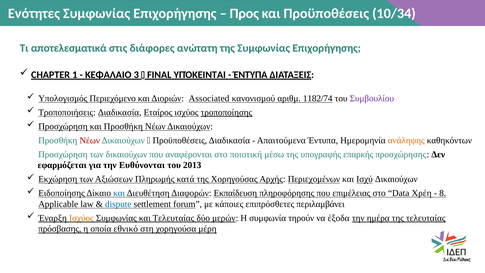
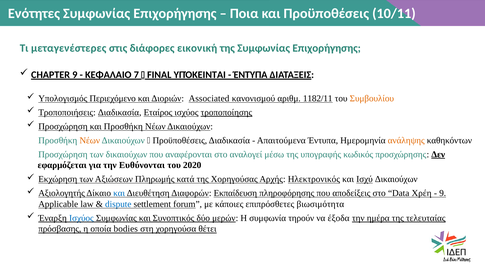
Προς: Προς -> Ποια (244, 13)
10/34: 10/34 -> 10/11 (394, 13)
αποτελεσματικά: αποτελεσματικά -> μεταγενέστερες (69, 48)
ανώτατη: ανώτατη -> εικονική (197, 48)
CHAPTER 1: 1 -> 9 (75, 75)
3: 3 -> 7 (136, 75)
1182/74: 1182/74 -> 1182/11 (318, 98)
Συμβουλίου colour: purple -> orange (372, 98)
Νέων colour: red -> orange (90, 140)
ποιοτική: ποιοτική -> αναλογεί (246, 154)
επαρκής: επαρκής -> κωδικός (358, 154)
Δεν underline: none -> present (438, 154)
2013: 2013 -> 2020 (192, 165)
Περιεχομένων: Περιεχομένων -> Ηλεκτρονικός (314, 179)
Ειδοποίησης: Ειδοποίησης -> Αξιολογητής (62, 193)
επιμέλειας: επιμέλειας -> αποδείξεις (351, 193)
8: 8 -> 9 (443, 193)
περιλαμβάνει: περιλαμβάνει -> βιωσιμότητα (320, 204)
Ισχύος colour: orange -> blue (81, 218)
και Τελευταίας: Τελευταίας -> Συνοπτικός (173, 218)
εθνικό: εθνικό -> bodies (126, 229)
μέρη: μέρη -> θέτει (207, 229)
